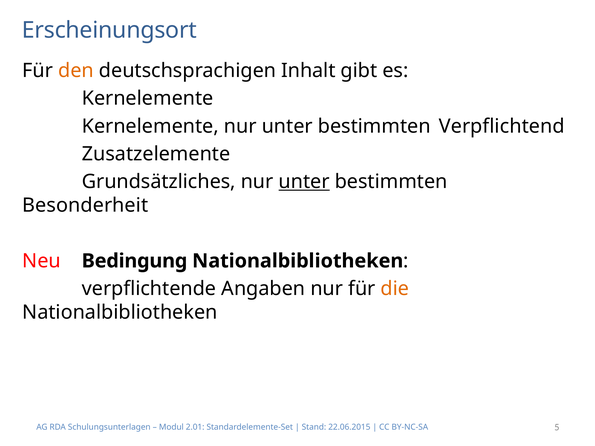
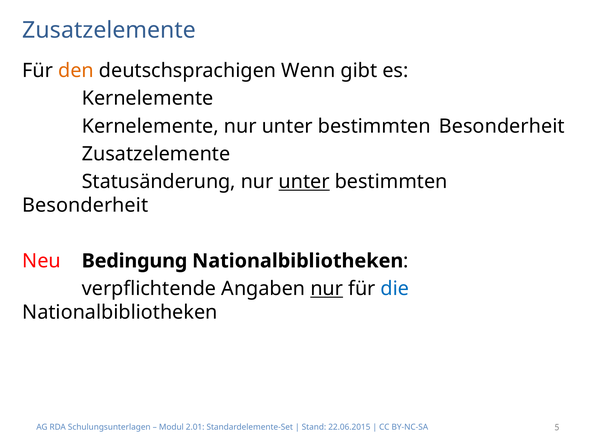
Erscheinungsort: Erscheinungsort -> Zusatzelemente (109, 30)
Inhalt: Inhalt -> Wenn (308, 71)
Verpflichtend: Verpflichtend -> Besonderheit (502, 126)
Grundsätzliches: Grundsätzliches -> Statusänderung (159, 182)
nur underline: none -> present (327, 289)
die colour: orange -> blue (395, 289)
